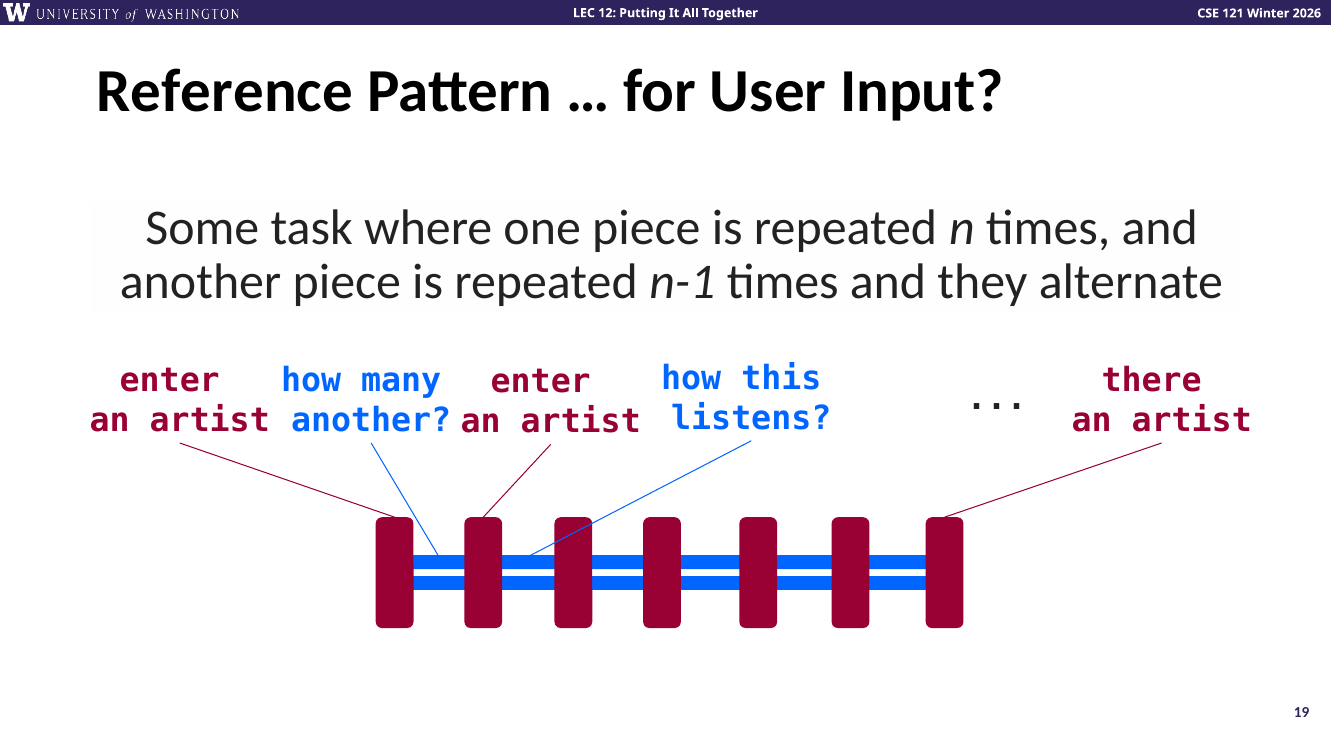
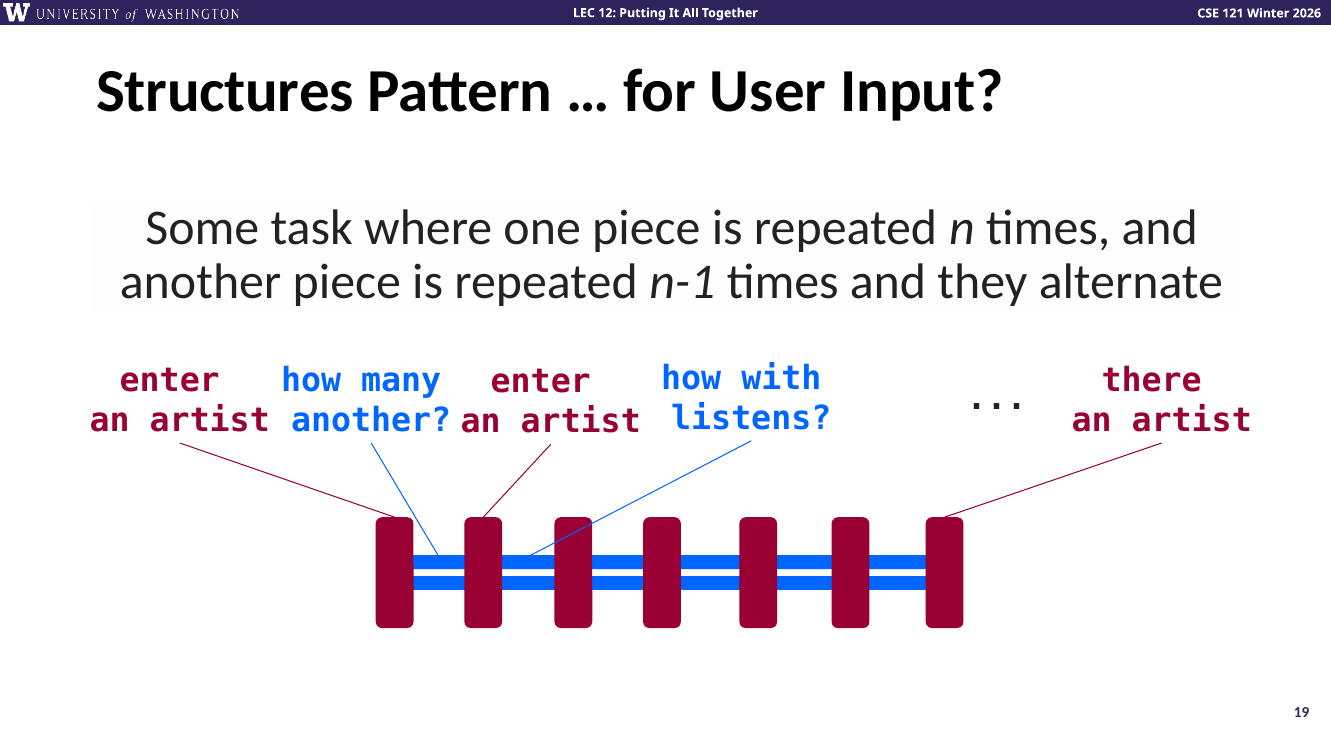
Reference: Reference -> Structures (225, 91)
this: this -> with (781, 378)
